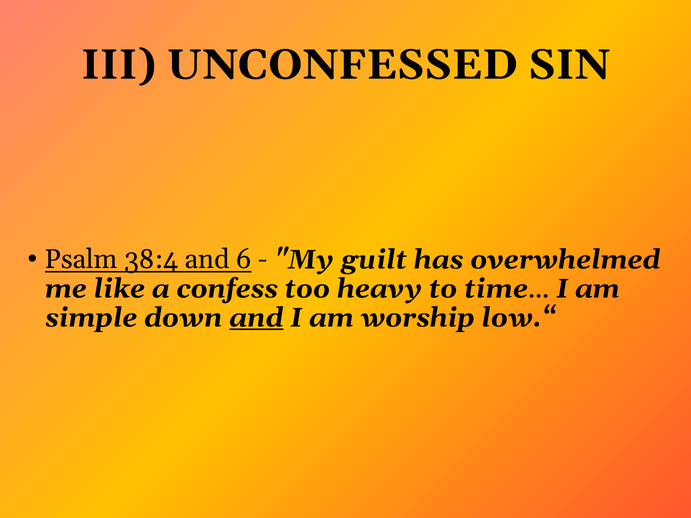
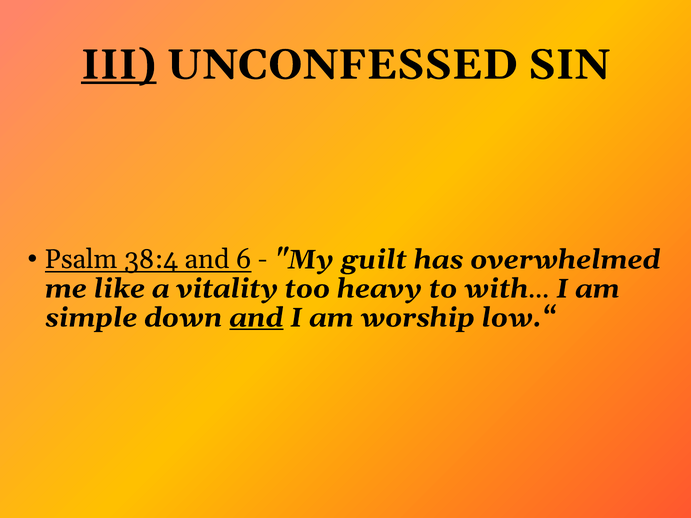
III underline: none -> present (119, 65)
confess: confess -> vitality (227, 289)
time: time -> with (496, 289)
